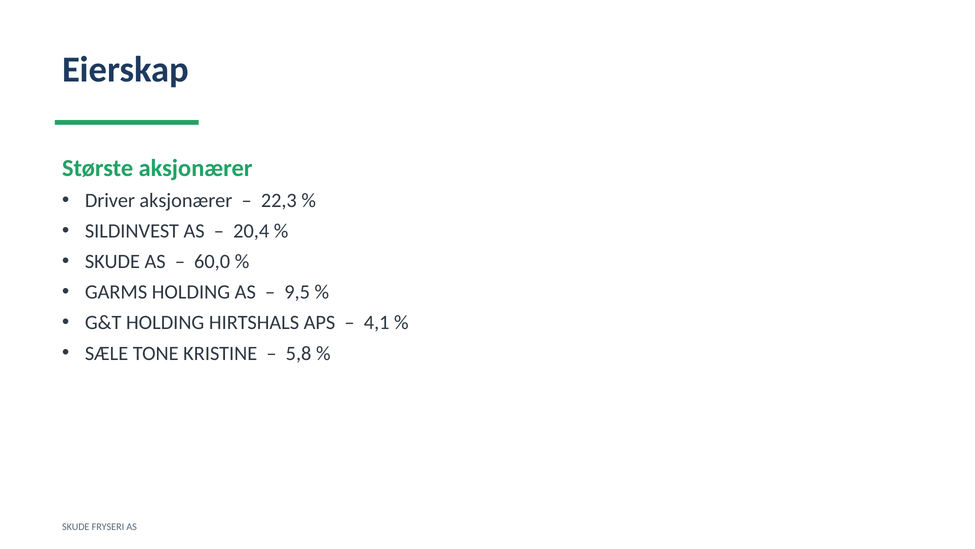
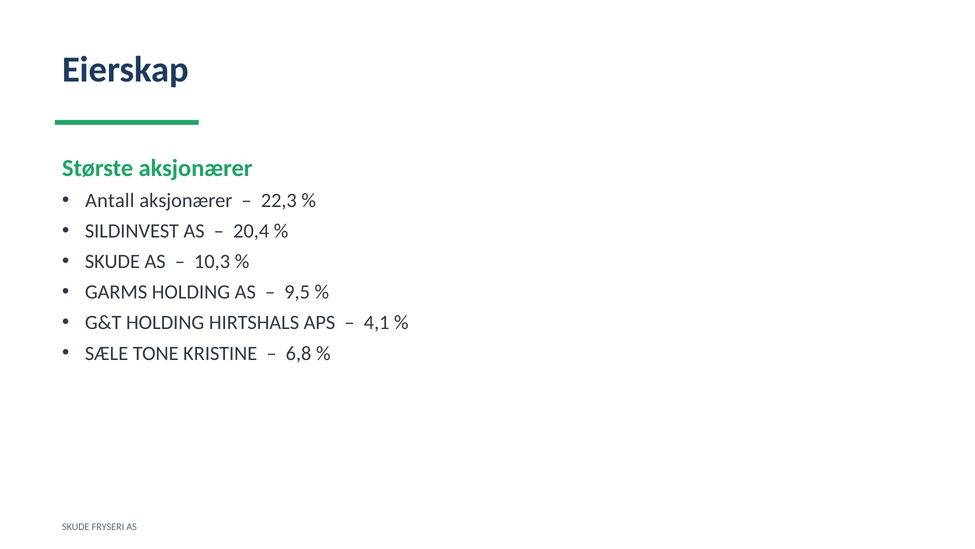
Driver: Driver -> Antall (110, 200)
60,0: 60,0 -> 10,3 (212, 261)
5,8: 5,8 -> 6,8 (299, 353)
